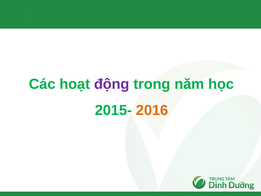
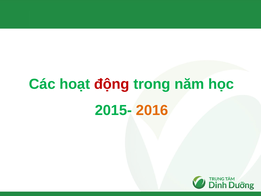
động colour: purple -> red (112, 84)
